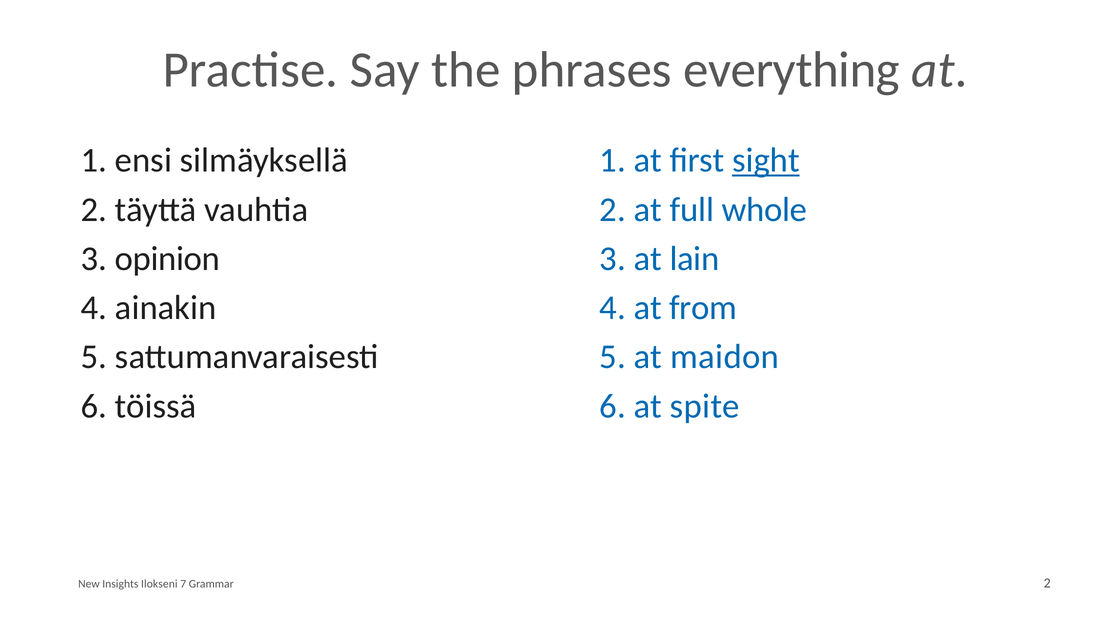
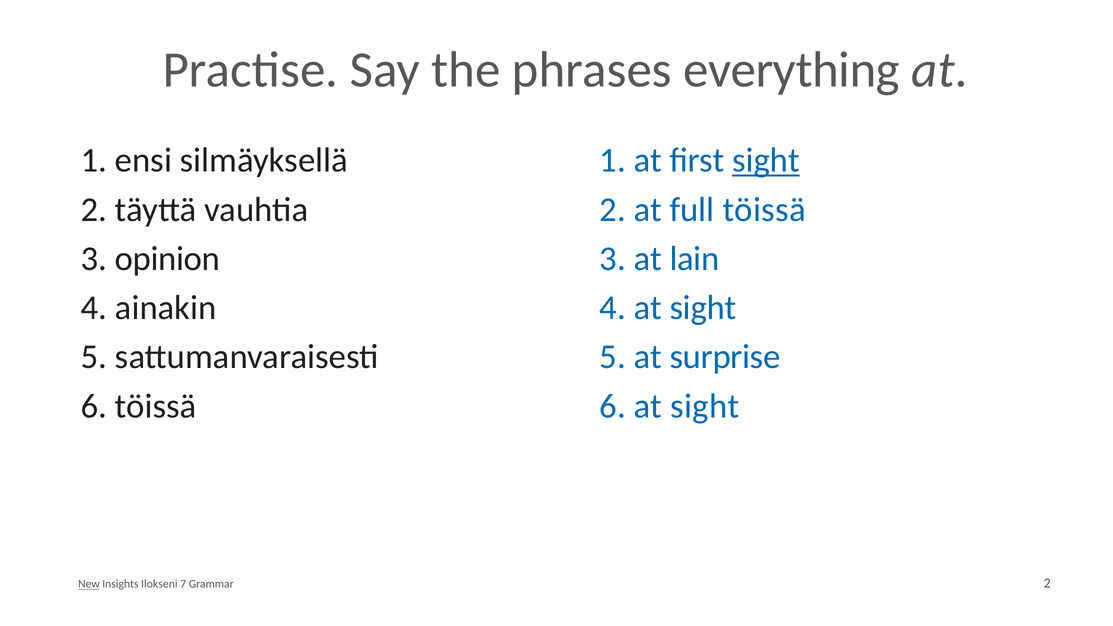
full whole: whole -> töissä (764, 210)
4 at from: from -> sight (703, 308)
maidon: maidon -> surprise (725, 357)
6 at spite: spite -> sight (705, 406)
New underline: none -> present (89, 584)
